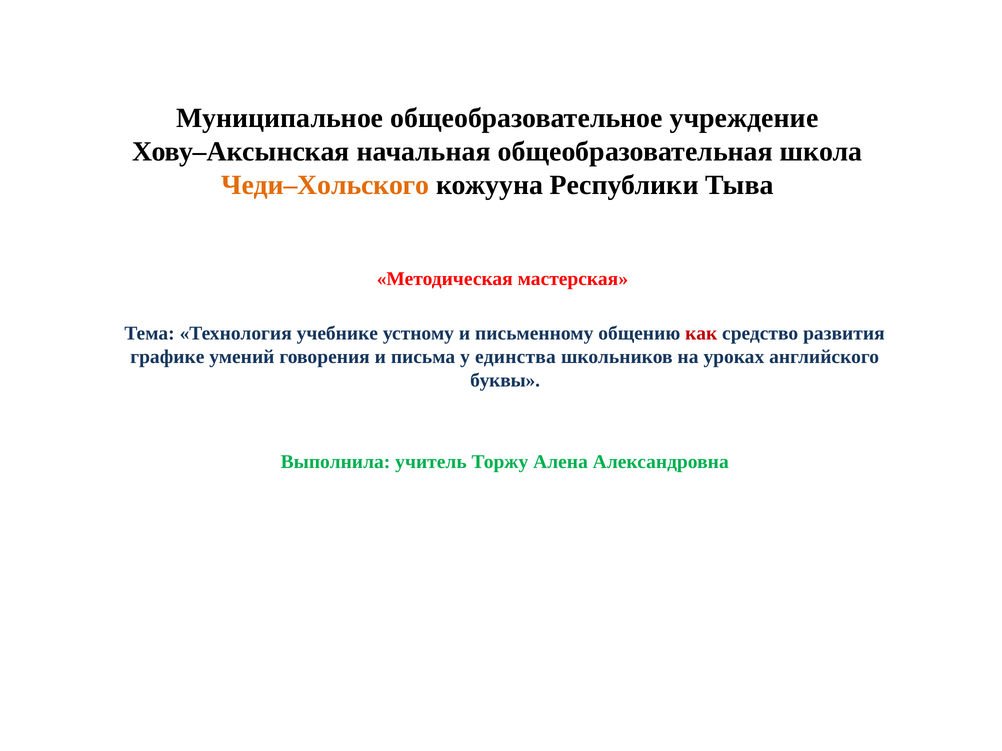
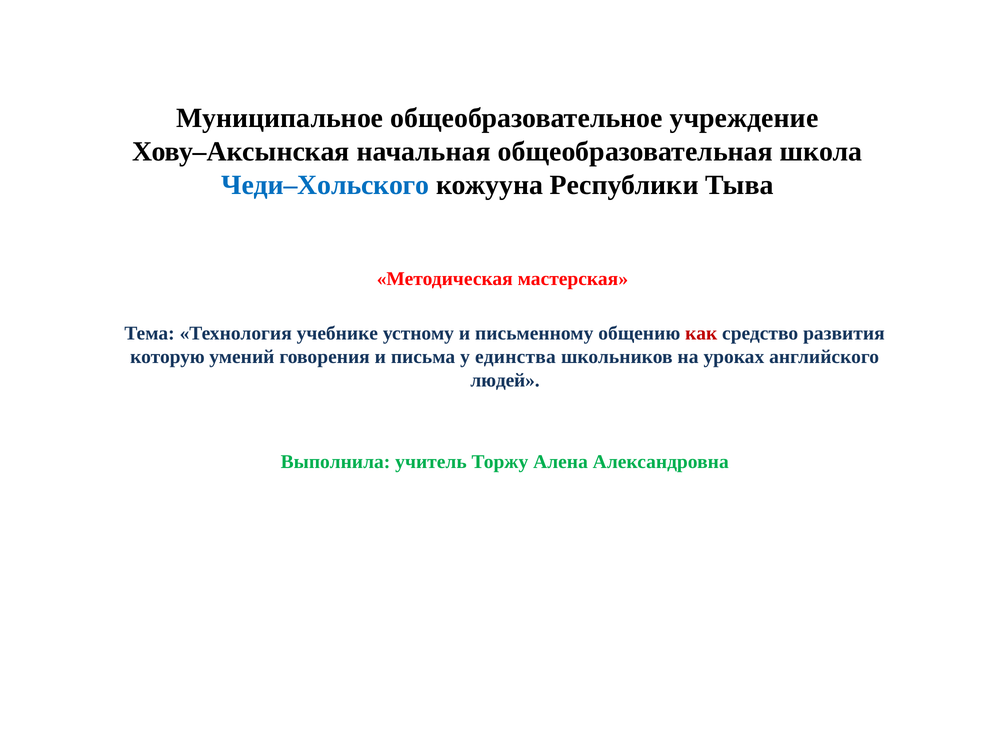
Чеди–Хольского colour: orange -> blue (325, 185)
графике: графике -> которую (167, 357)
буквы: буквы -> людей (505, 380)
